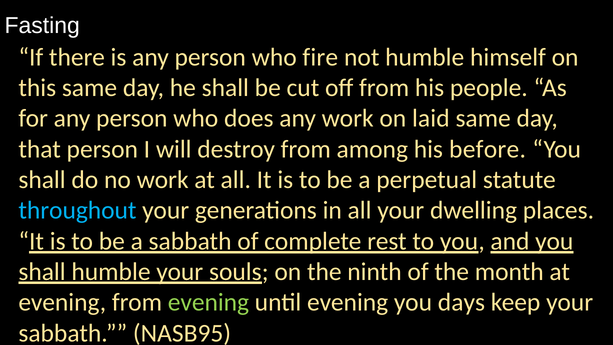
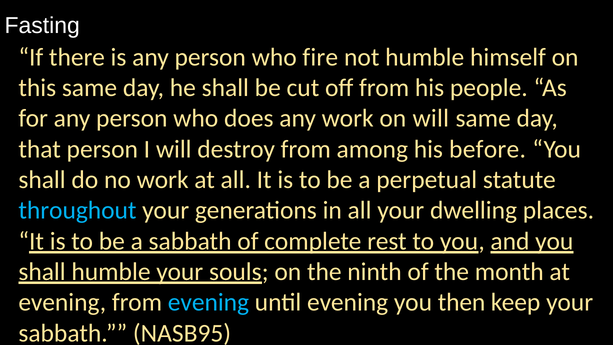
on laid: laid -> will (431, 118)
evening colour: light green -> light blue (208, 302)
days: days -> then (462, 302)
